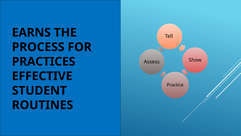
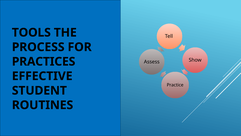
EARNS: EARNS -> TOOLS (31, 32)
